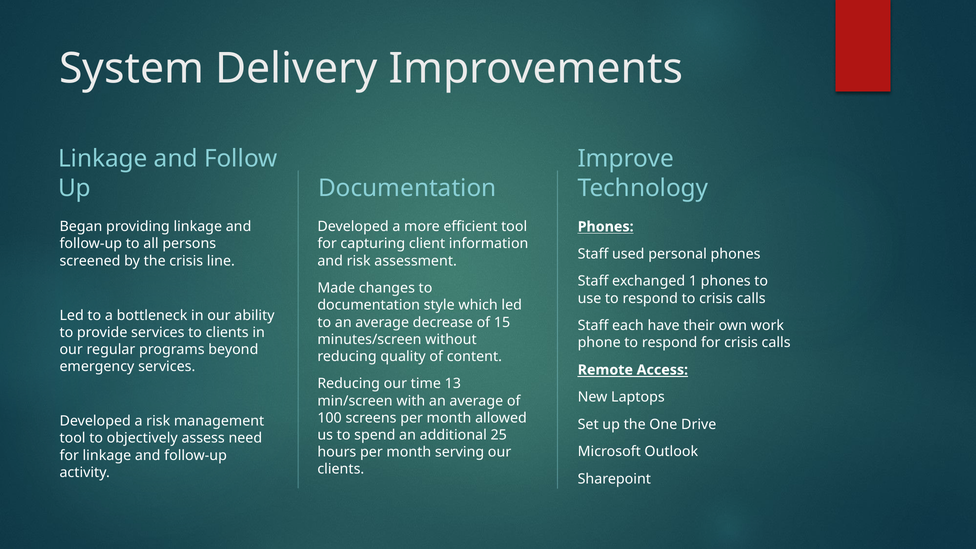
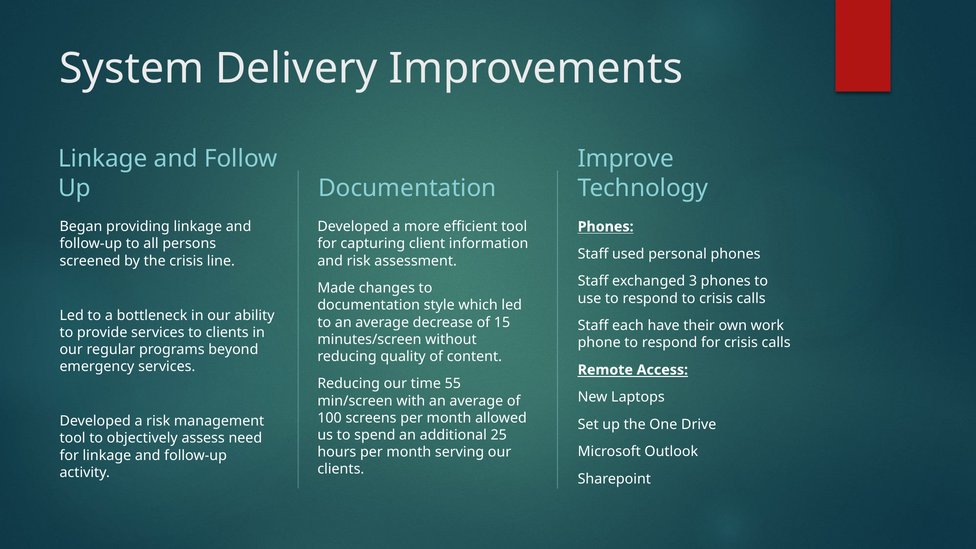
1: 1 -> 3 (693, 281)
13: 13 -> 55 (453, 384)
